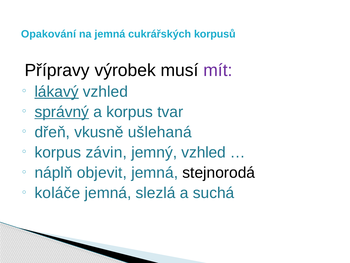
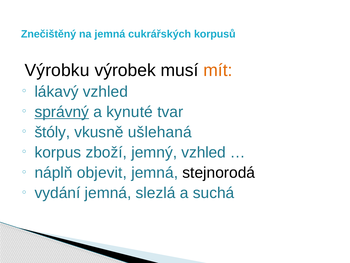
Opakování: Opakování -> Znečištěný (49, 34)
Přípravy: Přípravy -> Výrobku (57, 70)
mít colour: purple -> orange (218, 70)
lákavý underline: present -> none (57, 91)
a korpus: korpus -> kynuté (130, 112)
dřeň: dřeň -> štóly (52, 132)
závin: závin -> zboží (106, 152)
koláče: koláče -> vydání (57, 193)
